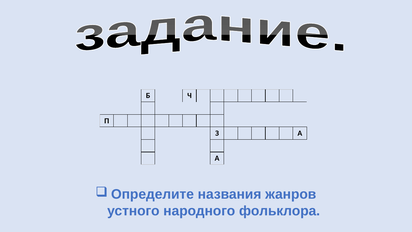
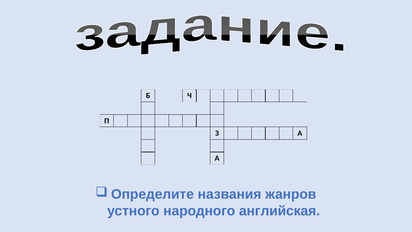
фольклора: фольклора -> английская (279, 211)
